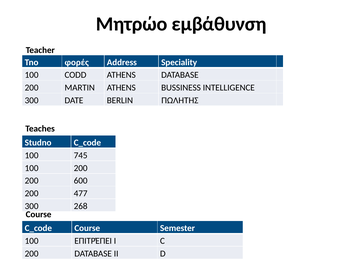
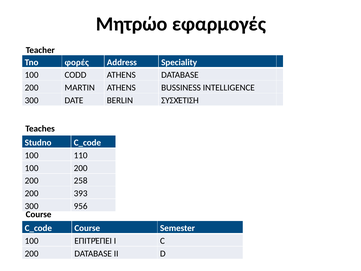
εμβάθυνση: εμβάθυνση -> εφαρμογές (219, 24)
ΠΩΛΗΤΗΣ: ΠΩΛΗΤΗΣ -> ΣΥΣΧΈΤΙΣΗ (180, 100)
745: 745 -> 110 (81, 155)
600: 600 -> 258 (81, 181)
477: 477 -> 393 (81, 193)
268: 268 -> 956 (81, 206)
